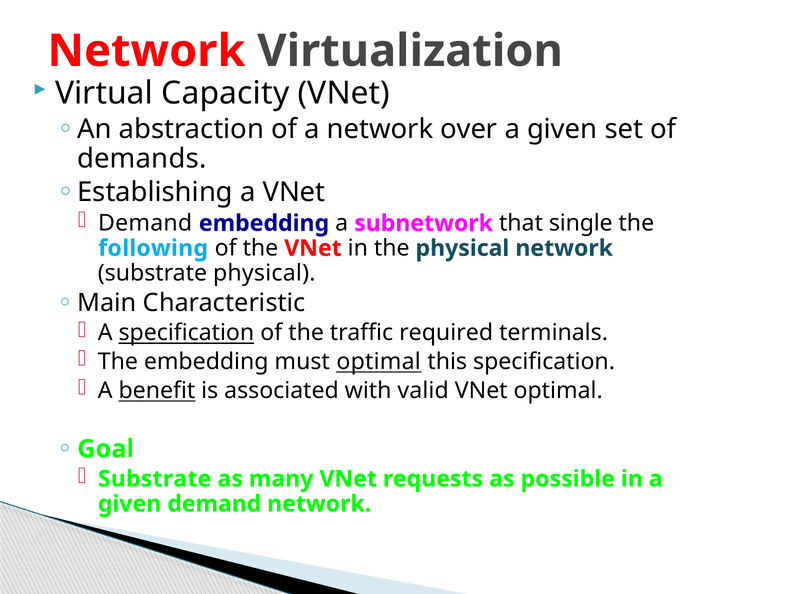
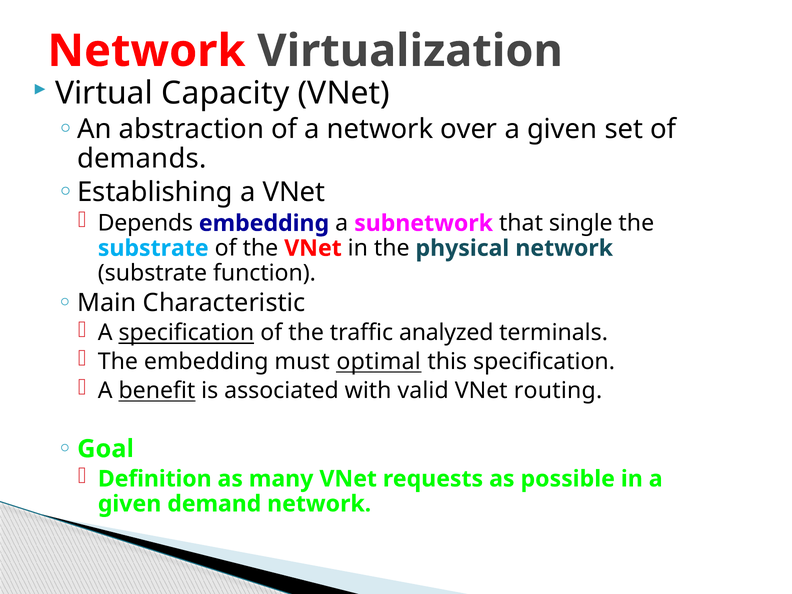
Demand: Demand -> Depends (145, 223)
following: following -> substrate (153, 248)
substrate physical: physical -> function (264, 273)
required: required -> analyzed (446, 333)
VNet optimal: optimal -> routing (558, 390)
Substrate: Substrate -> Definition (155, 479)
